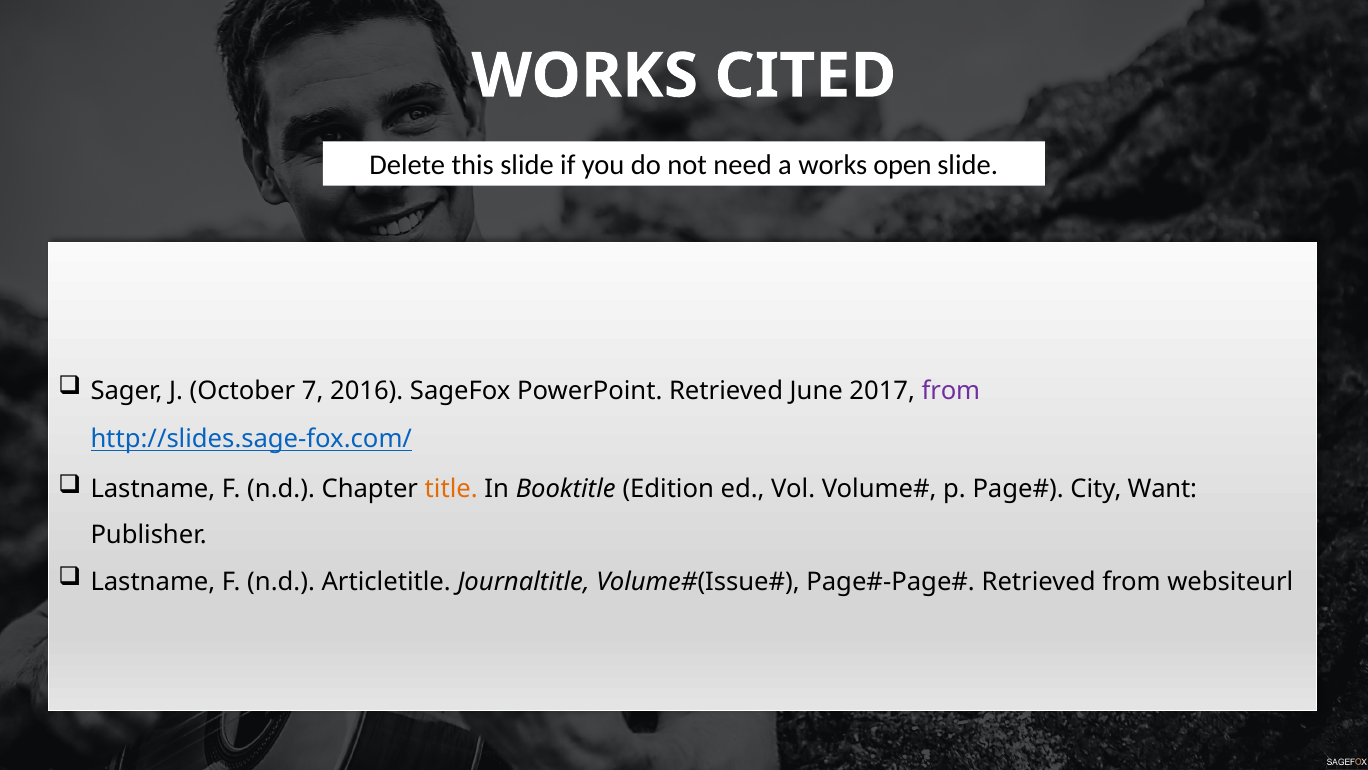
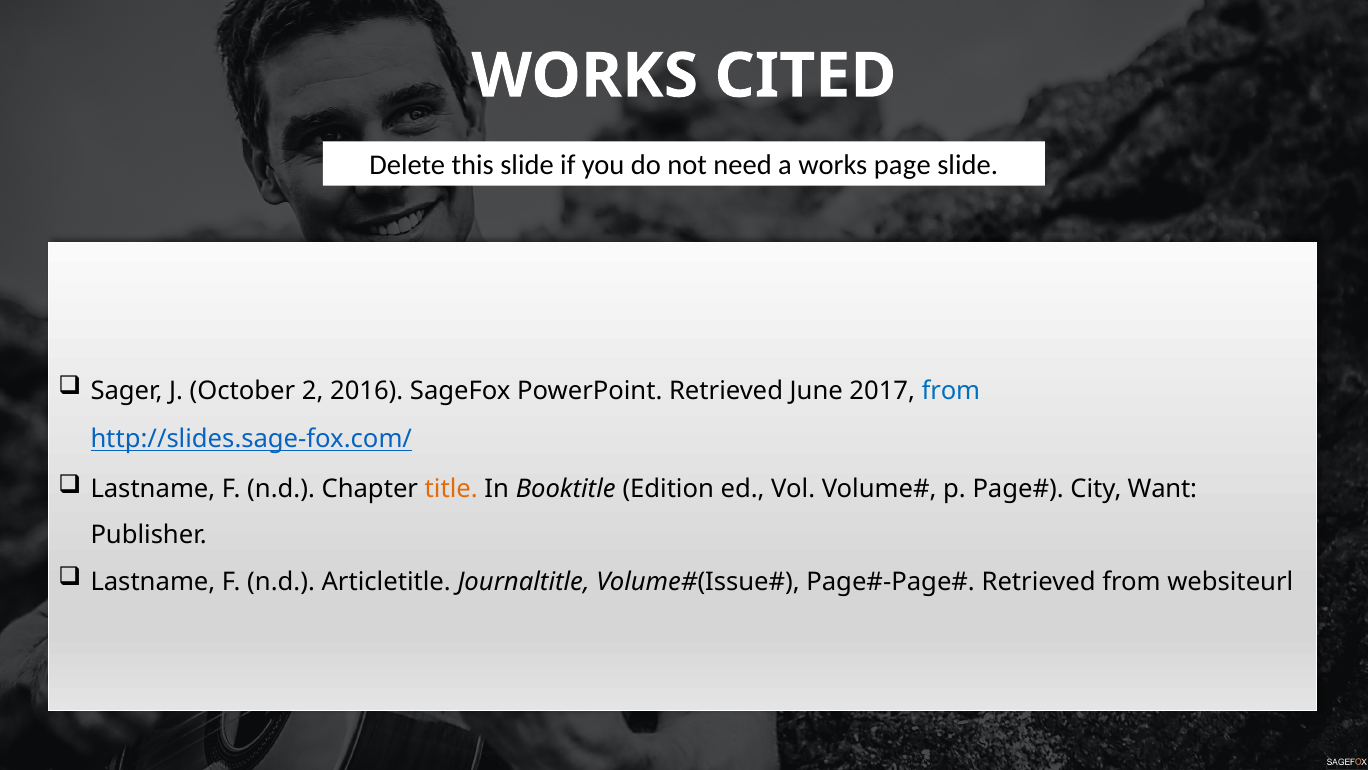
open: open -> page (902, 165)
7: 7 -> 2 (313, 390)
from colour: purple -> blue (951, 390)
